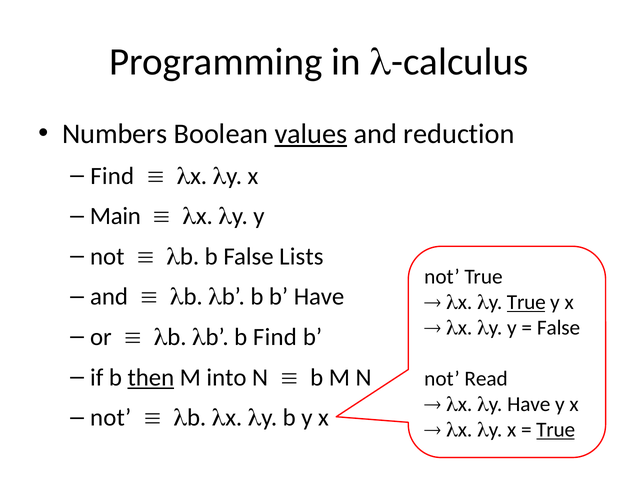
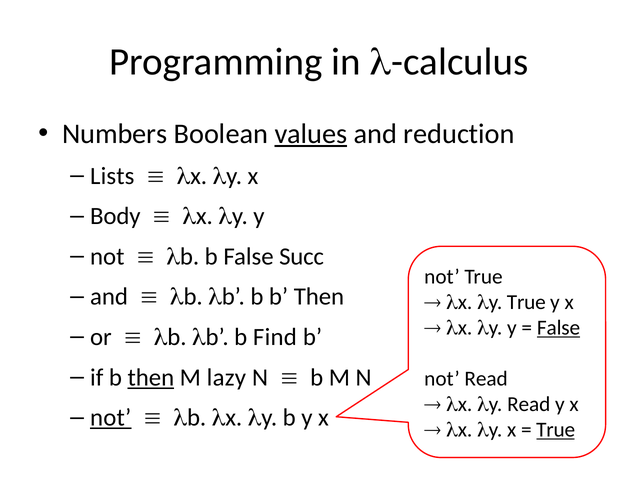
Find: Find -> Lists (112, 176)
Main: Main -> Body (115, 216)
Lists: Lists -> Succ (302, 257)
b b Have: Have -> Then (319, 297)
True underline: present -> none (526, 303)
False underline: none -> present (559, 328)
into: into -> lazy (226, 378)
y Have: Have -> Read (529, 405)
not underline: none -> present (111, 418)
